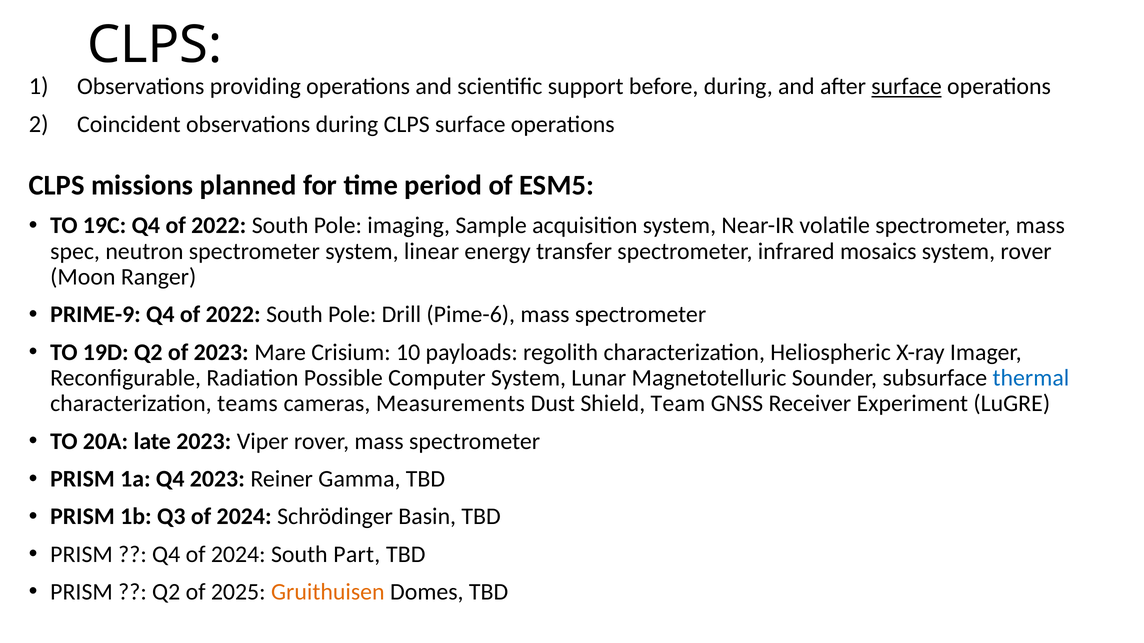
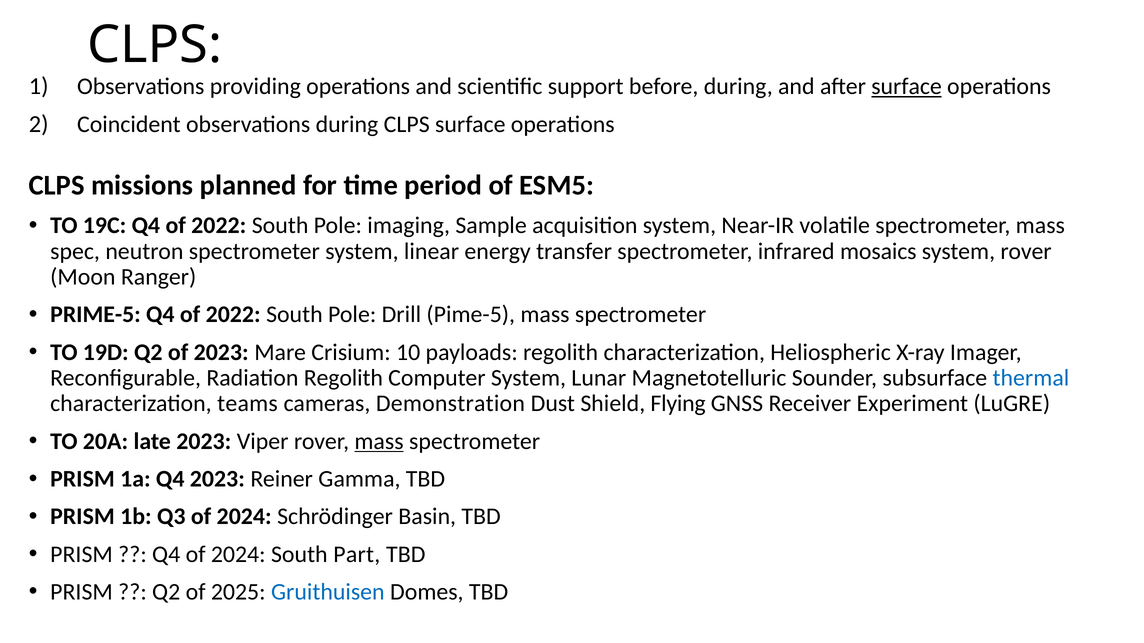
PRIME-9: PRIME-9 -> PRIME-5 (95, 315)
Pime-6: Pime-6 -> Pime-5 (471, 315)
Radiation Possible: Possible -> Regolith (343, 378)
Measurements: Measurements -> Demonstration (450, 404)
Team: Team -> Flying (678, 404)
mass underline: none -> present (379, 442)
Gruithuisen colour: orange -> blue (328, 592)
